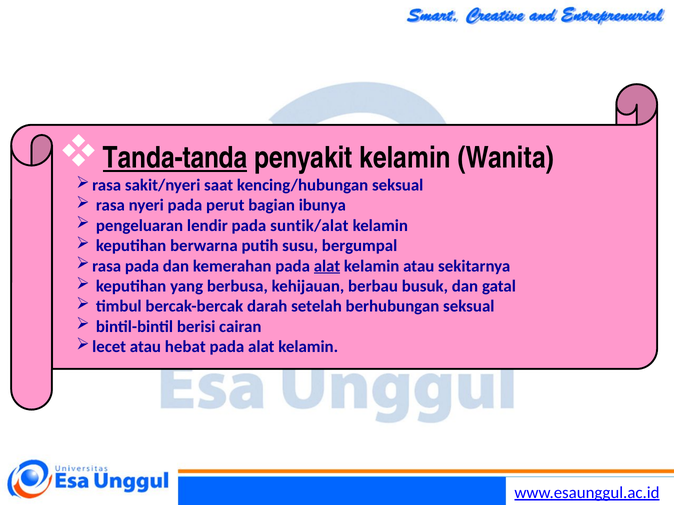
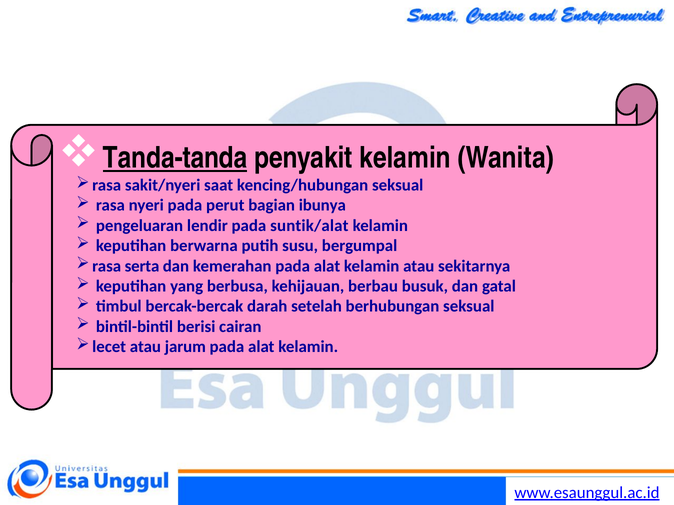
rasa pada: pada -> serta (142, 266)
alat underline: present -> none (327, 266)
hebat: hebat -> jarum (185, 347)
